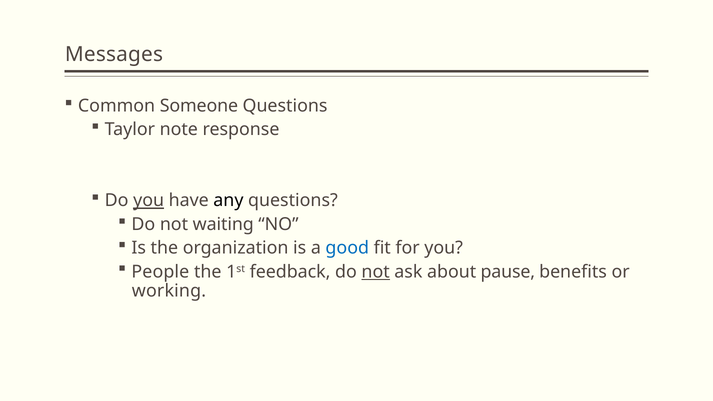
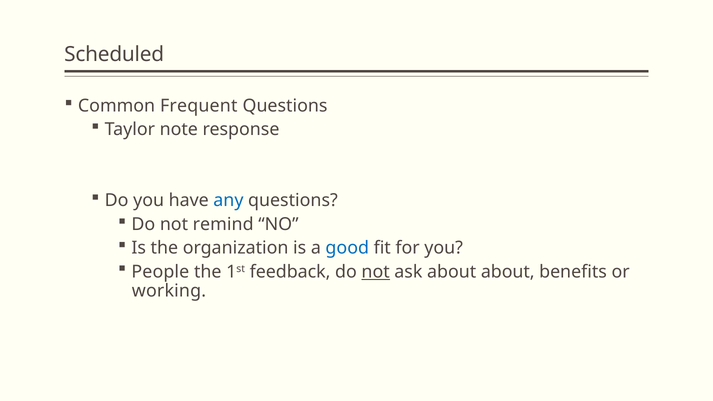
Messages: Messages -> Scheduled (114, 55)
Someone: Someone -> Frequent (199, 106)
you underline: present -> none (149, 201)
any colour: black -> blue (228, 201)
waiting: waiting -> remind (223, 224)
about pause: pause -> about (508, 272)
